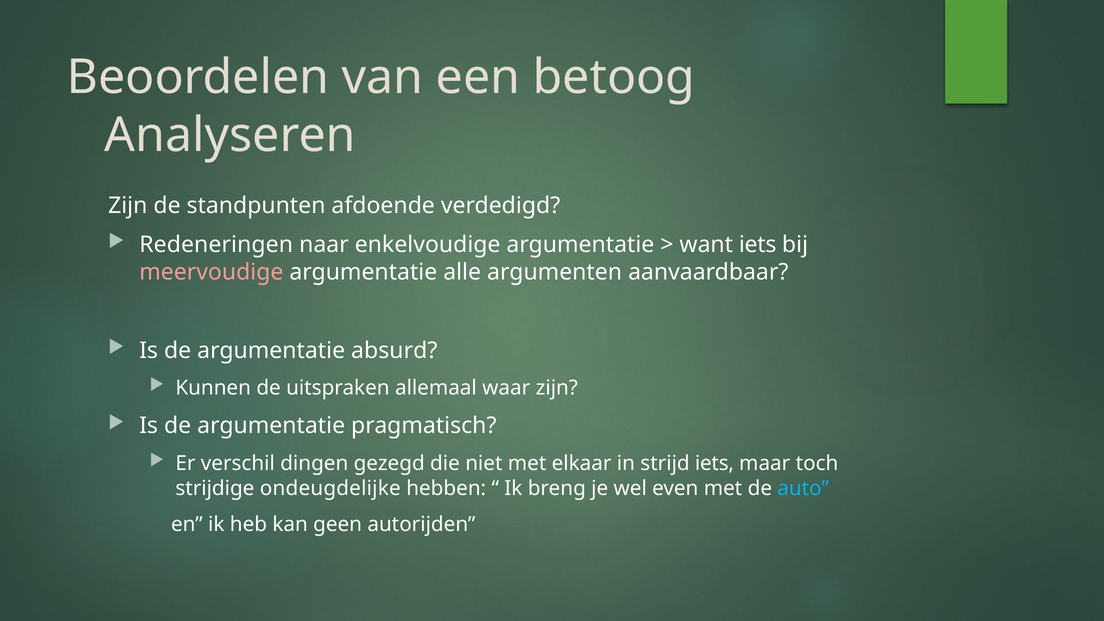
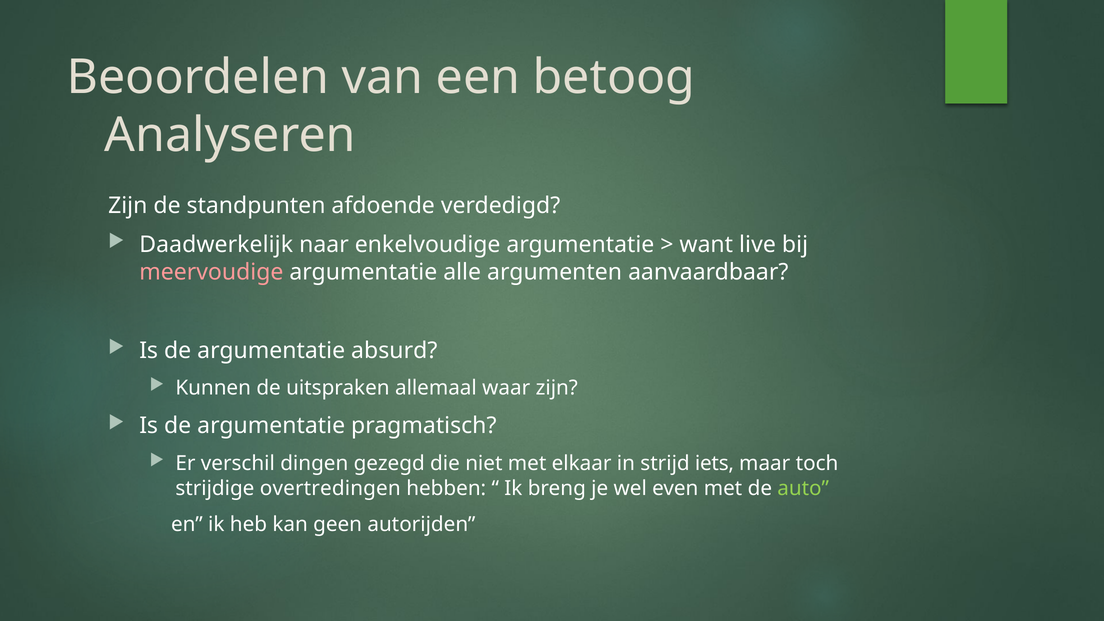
Redeneringen: Redeneringen -> Daadwerkelijk (216, 245)
want iets: iets -> live (757, 245)
ondeugdelijke: ondeugdelijke -> overtredingen (330, 488)
auto colour: light blue -> light green (803, 488)
